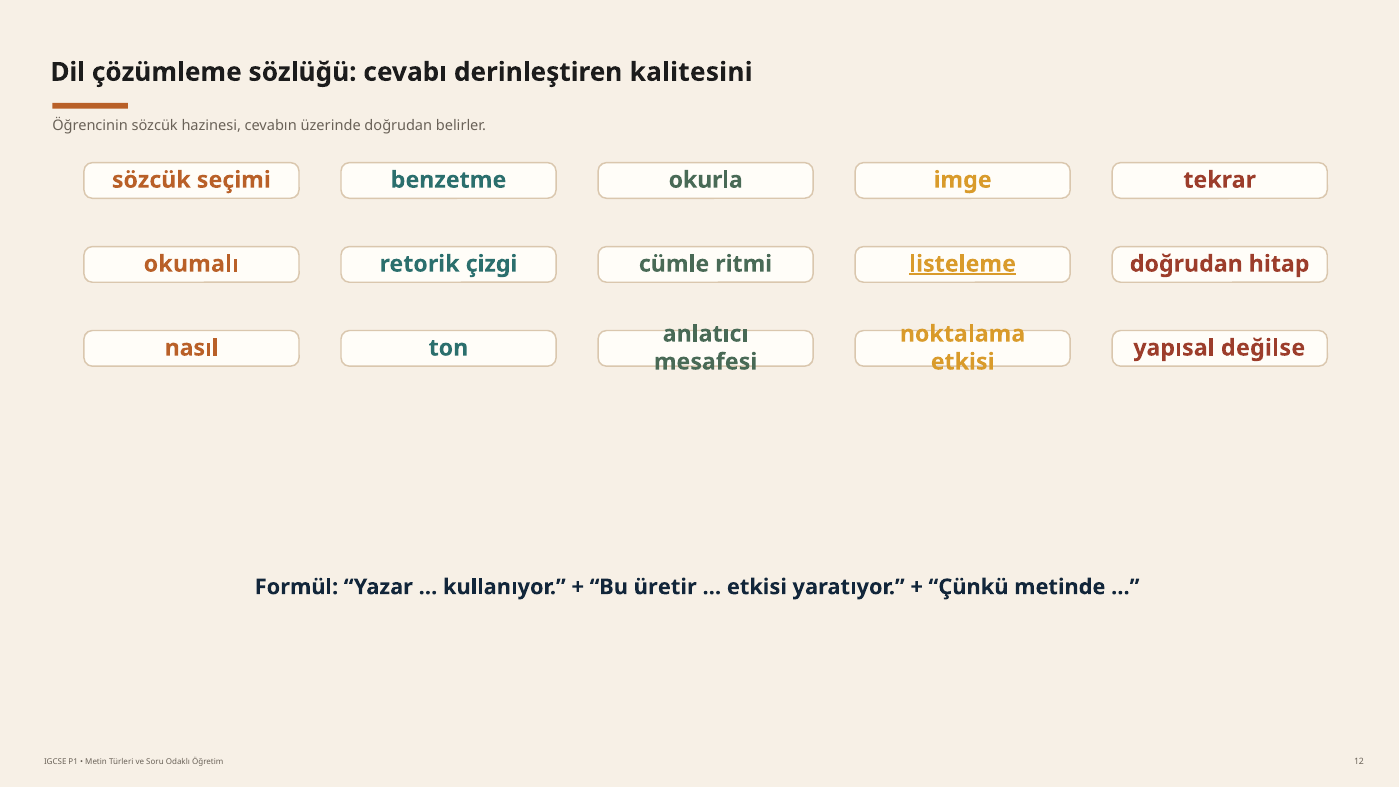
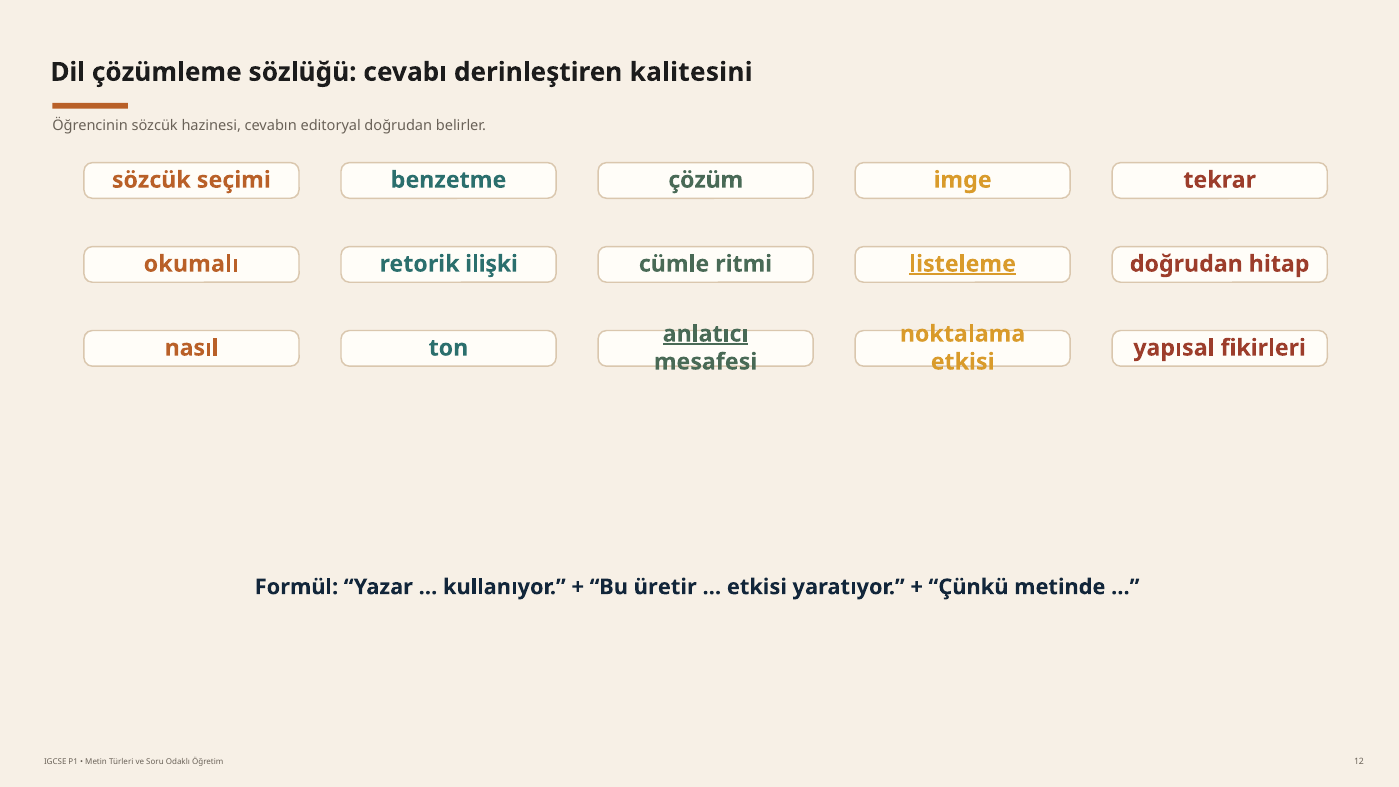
üzerinde: üzerinde -> editoryal (331, 126)
okurla: okurla -> çözüm (706, 180)
çizgi: çizgi -> ilişki (492, 264)
anlatıcı underline: none -> present (706, 334)
değilse: değilse -> fikirleri (1263, 348)
